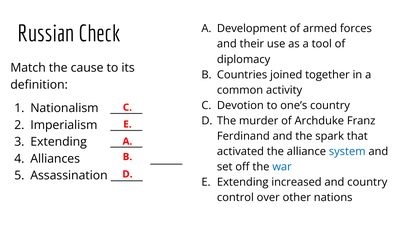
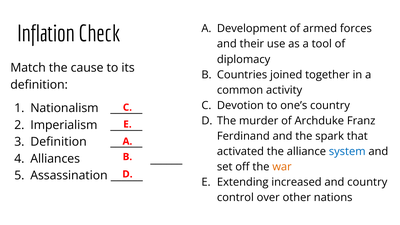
Russian: Russian -> Inflation (46, 34)
Extending: Extending -> Definition (59, 142)
war colour: blue -> orange (282, 167)
